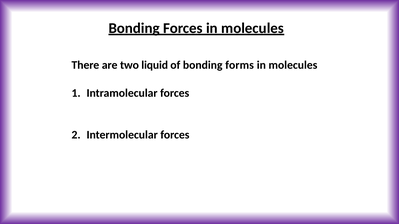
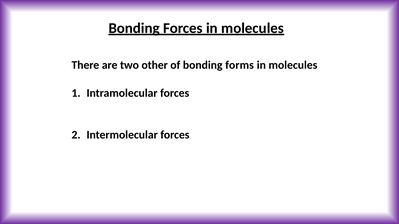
liquid: liquid -> other (155, 65)
